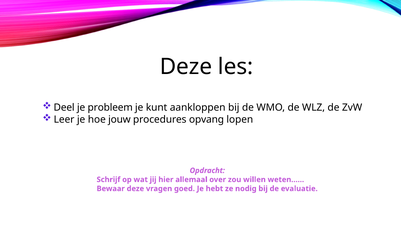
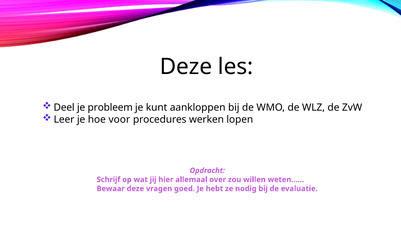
jouw: jouw -> voor (119, 119)
opvang: opvang -> werken (206, 119)
